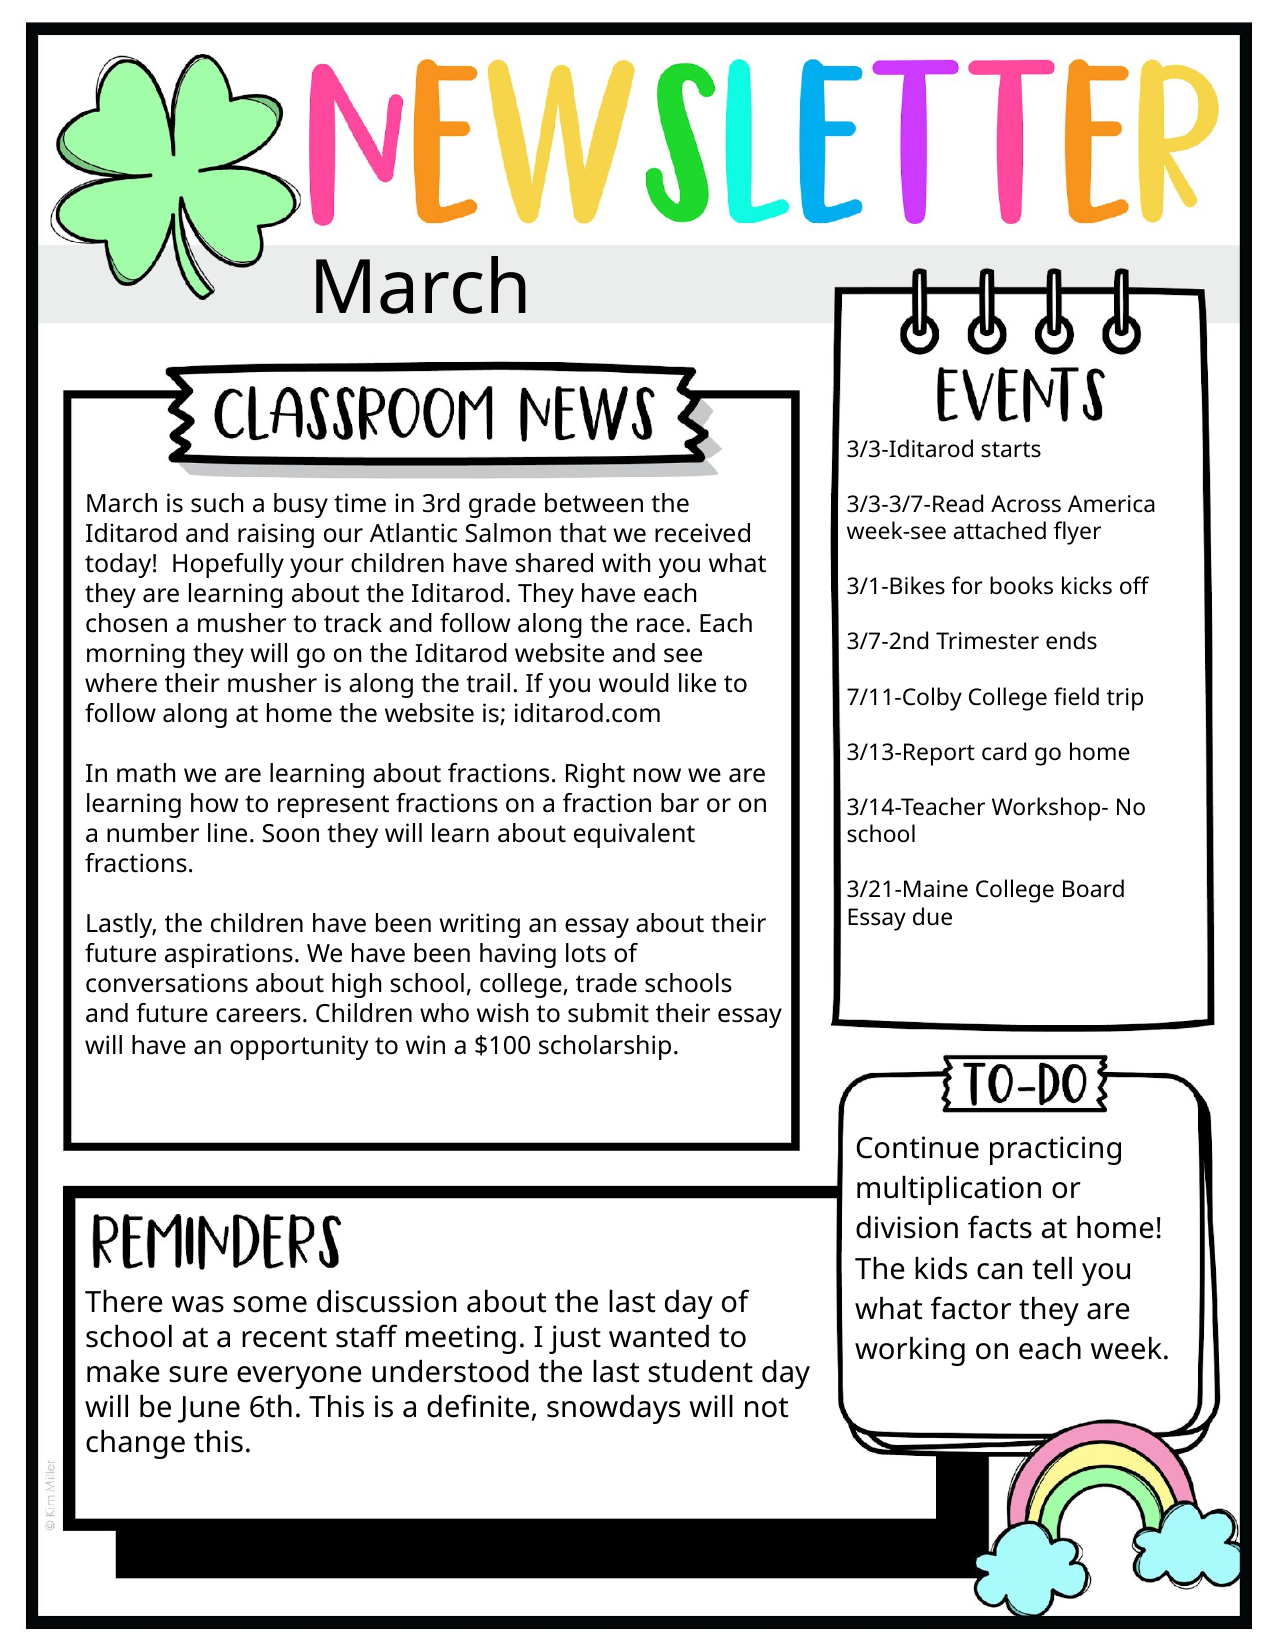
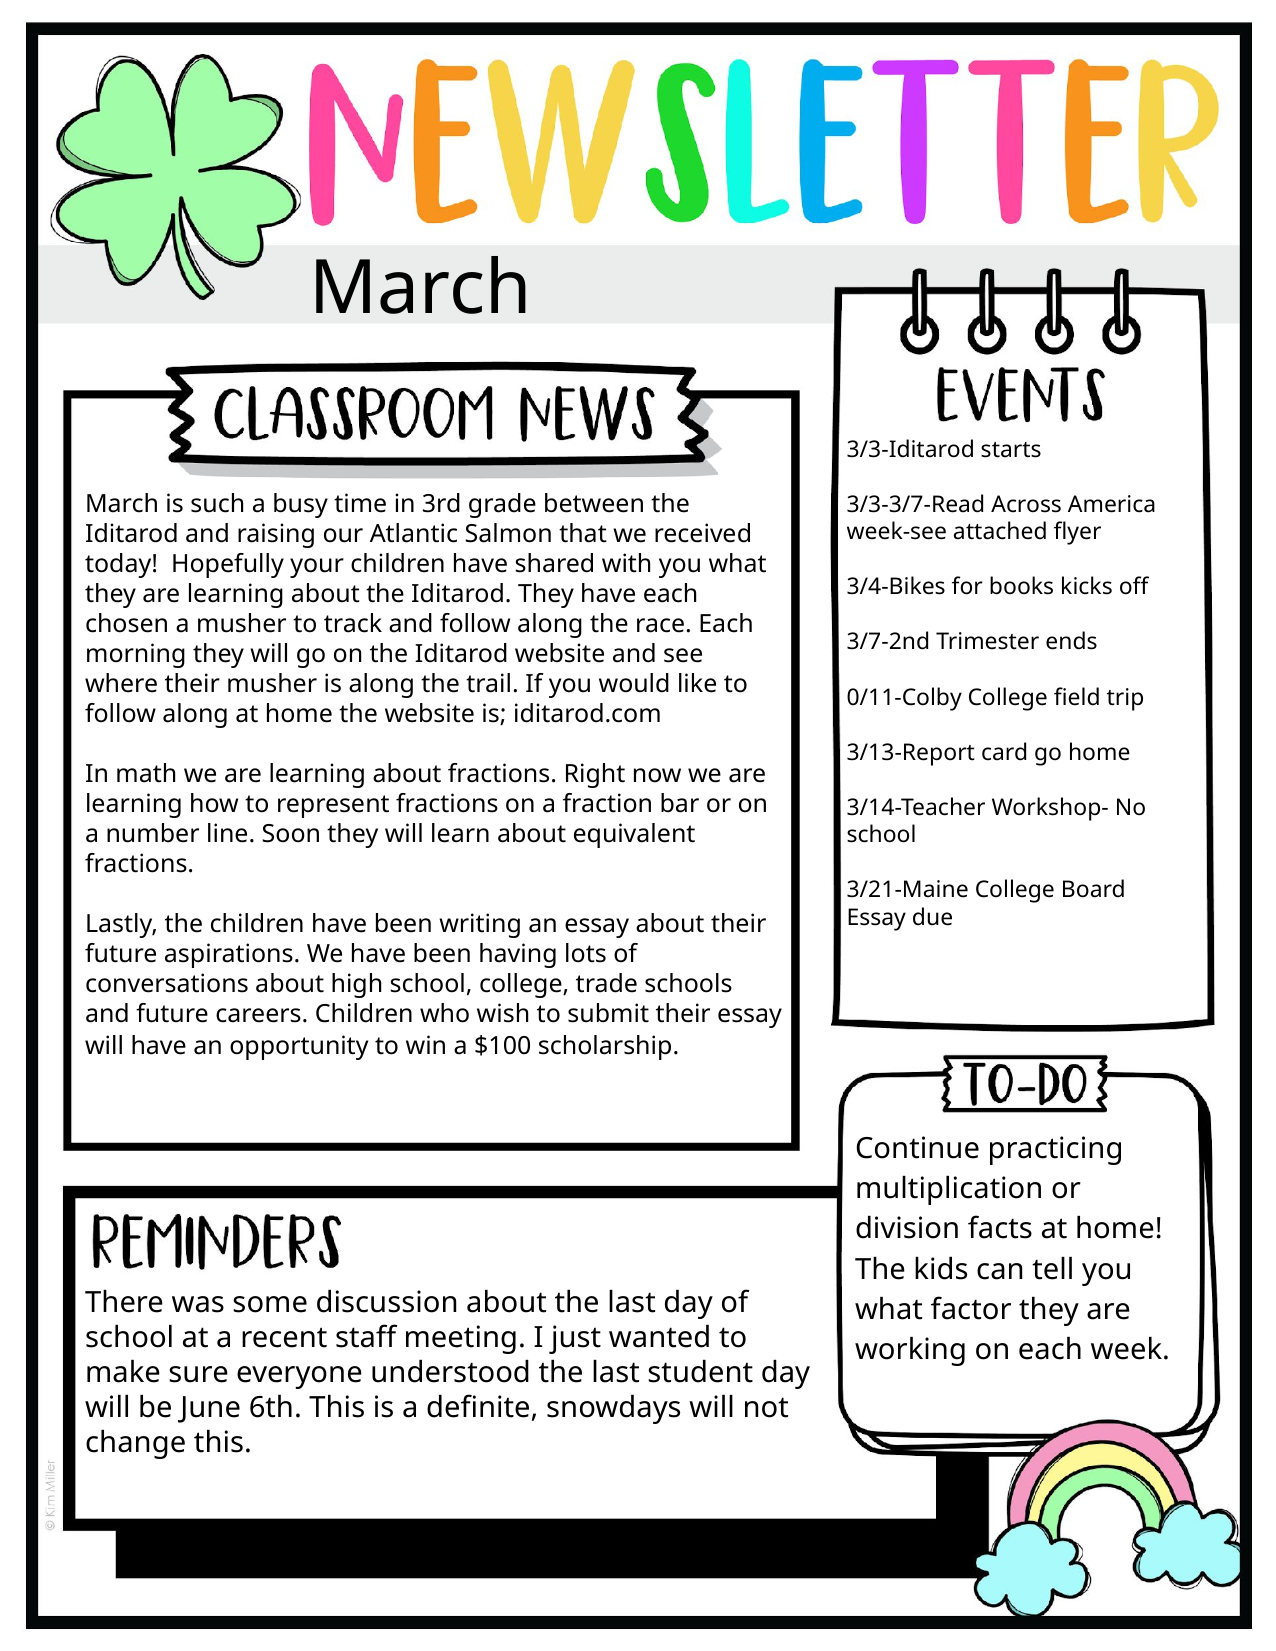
3/1-Bikes: 3/1-Bikes -> 3/4-Bikes (896, 587)
7/11-Colby: 7/11-Colby -> 0/11-Colby (904, 698)
